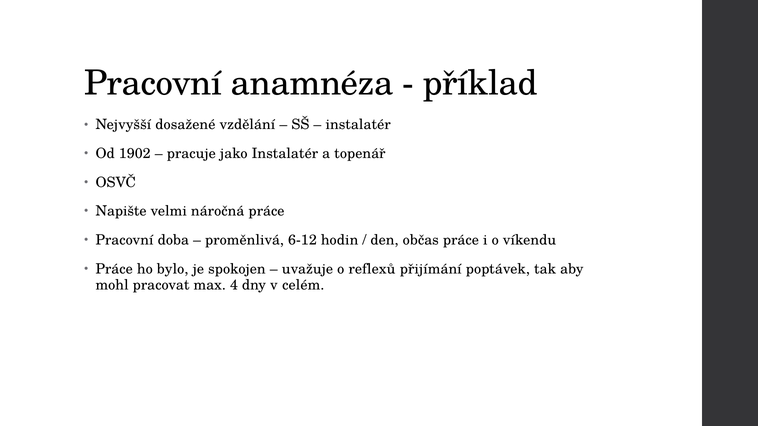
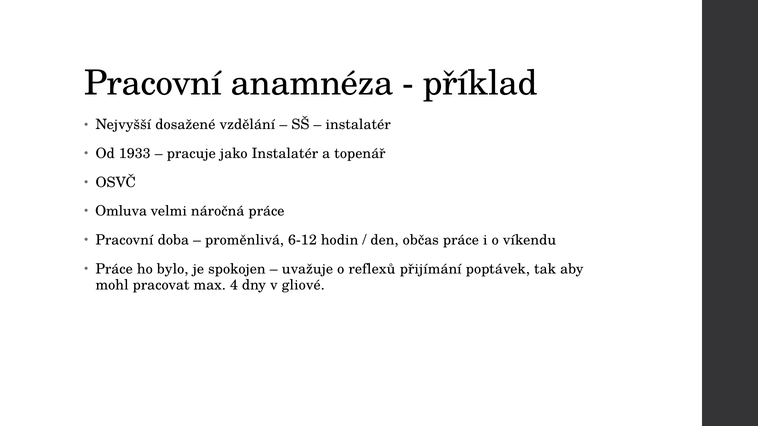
1902: 1902 -> 1933 (135, 154)
Napište: Napište -> Omluva (121, 211)
celém: celém -> gliové (303, 285)
